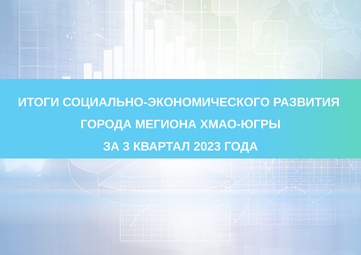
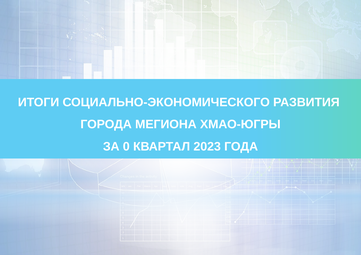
3: 3 -> 0 (126, 147)
